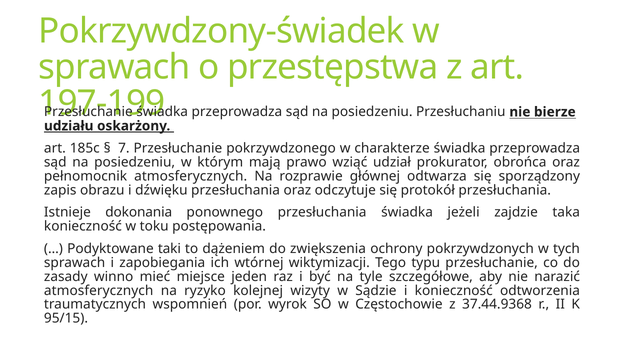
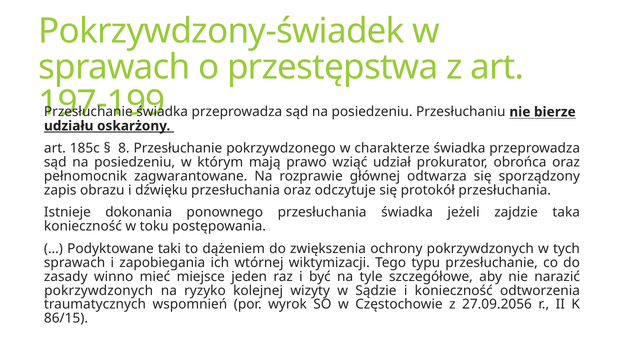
7: 7 -> 8 (124, 148)
pełnomocnik atmosferycznych: atmosferycznych -> zagwarantowane (191, 176)
atmosferycznych: atmosferycznych -> pokrzywdzonych (99, 291)
37.44.9368: 37.44.9368 -> 27.09.2056 (497, 304)
95/15: 95/15 -> 86/15 (66, 318)
